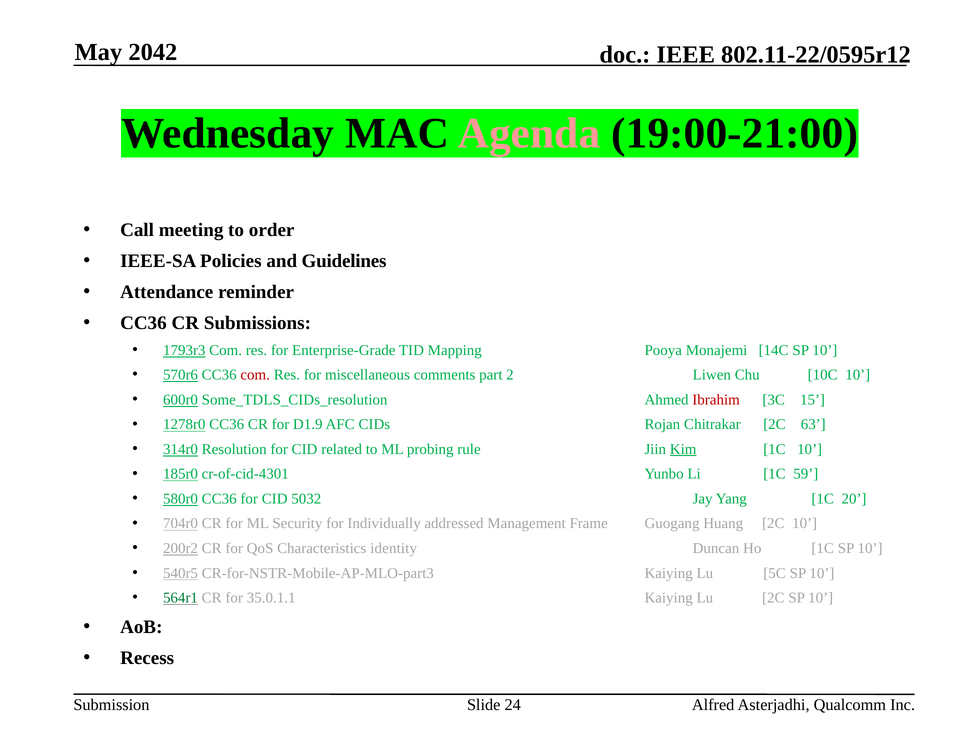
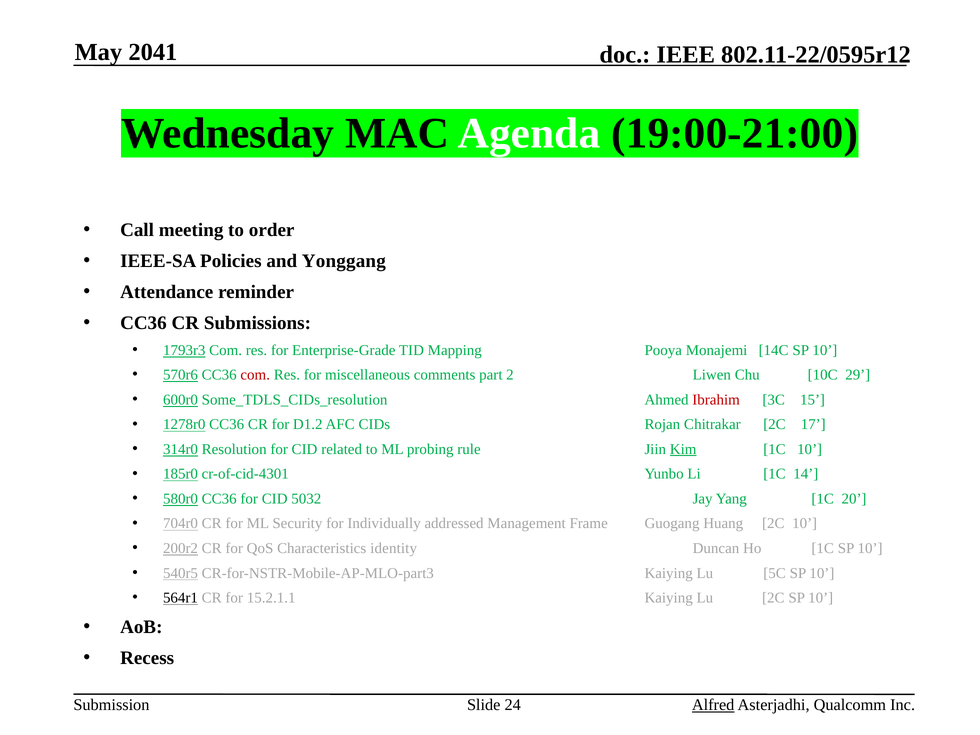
2042: 2042 -> 2041 (153, 52)
Agenda colour: pink -> white (529, 134)
Guidelines: Guidelines -> Yonggang (344, 261)
10C 10: 10 -> 29 (858, 375)
D1.9: D1.9 -> D1.2 (308, 424)
63: 63 -> 17 (813, 424)
59: 59 -> 14 (806, 474)
564r1 colour: green -> black (180, 598)
35.0.1.1: 35.0.1.1 -> 15.2.1.1 (271, 598)
Alfred underline: none -> present (713, 705)
